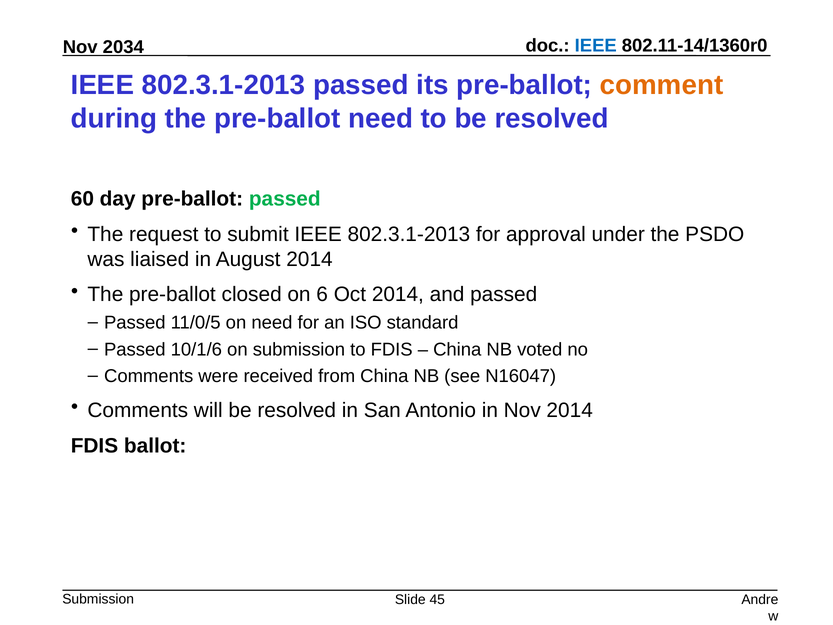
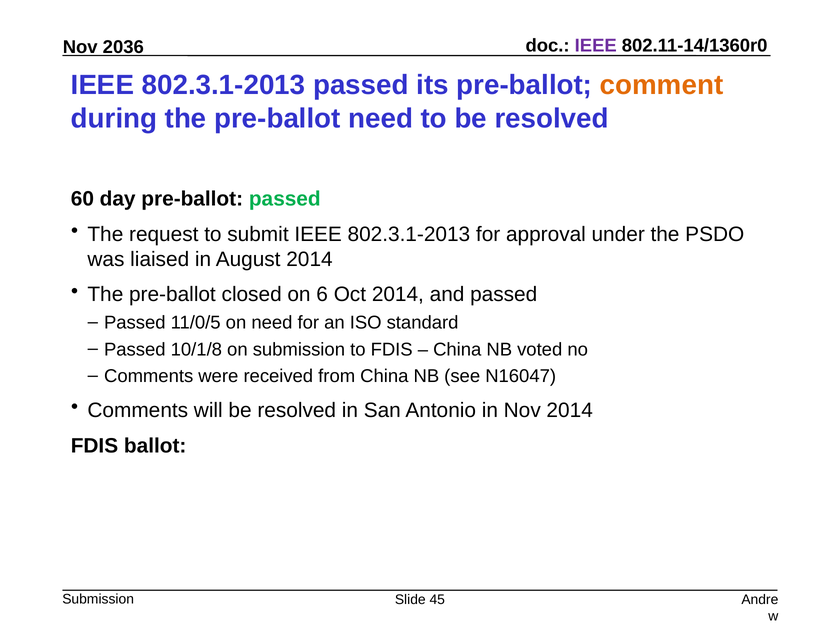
IEEE colour: blue -> purple (596, 46)
2034: 2034 -> 2036 (123, 47)
10/1/6: 10/1/6 -> 10/1/8 (196, 349)
